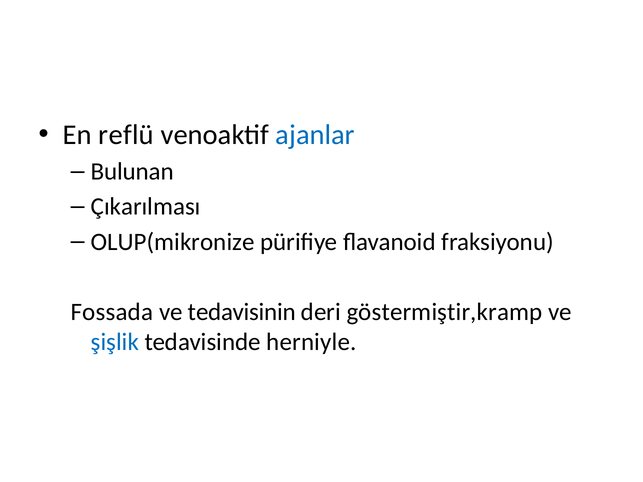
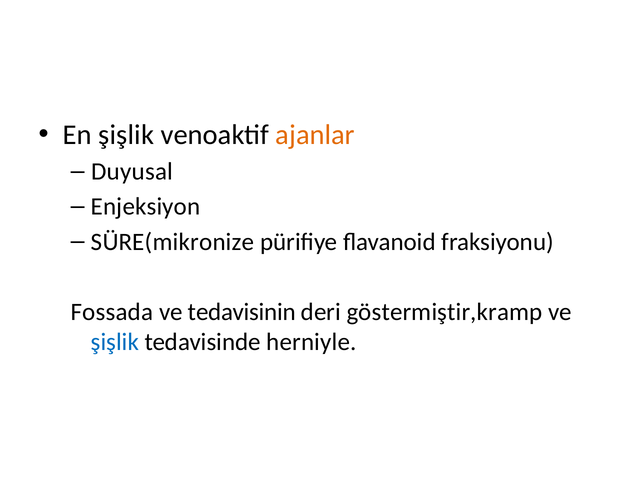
En reflü: reflü -> şişlik (126, 135)
ajanlar colour: blue -> orange (315, 135)
Bulunan: Bulunan -> Duyusal (132, 172)
Çıkarılması: Çıkarılması -> Enjeksiyon (146, 207)
OLUP(mikronize: OLUP(mikronize -> SÜRE(mikronize (173, 242)
